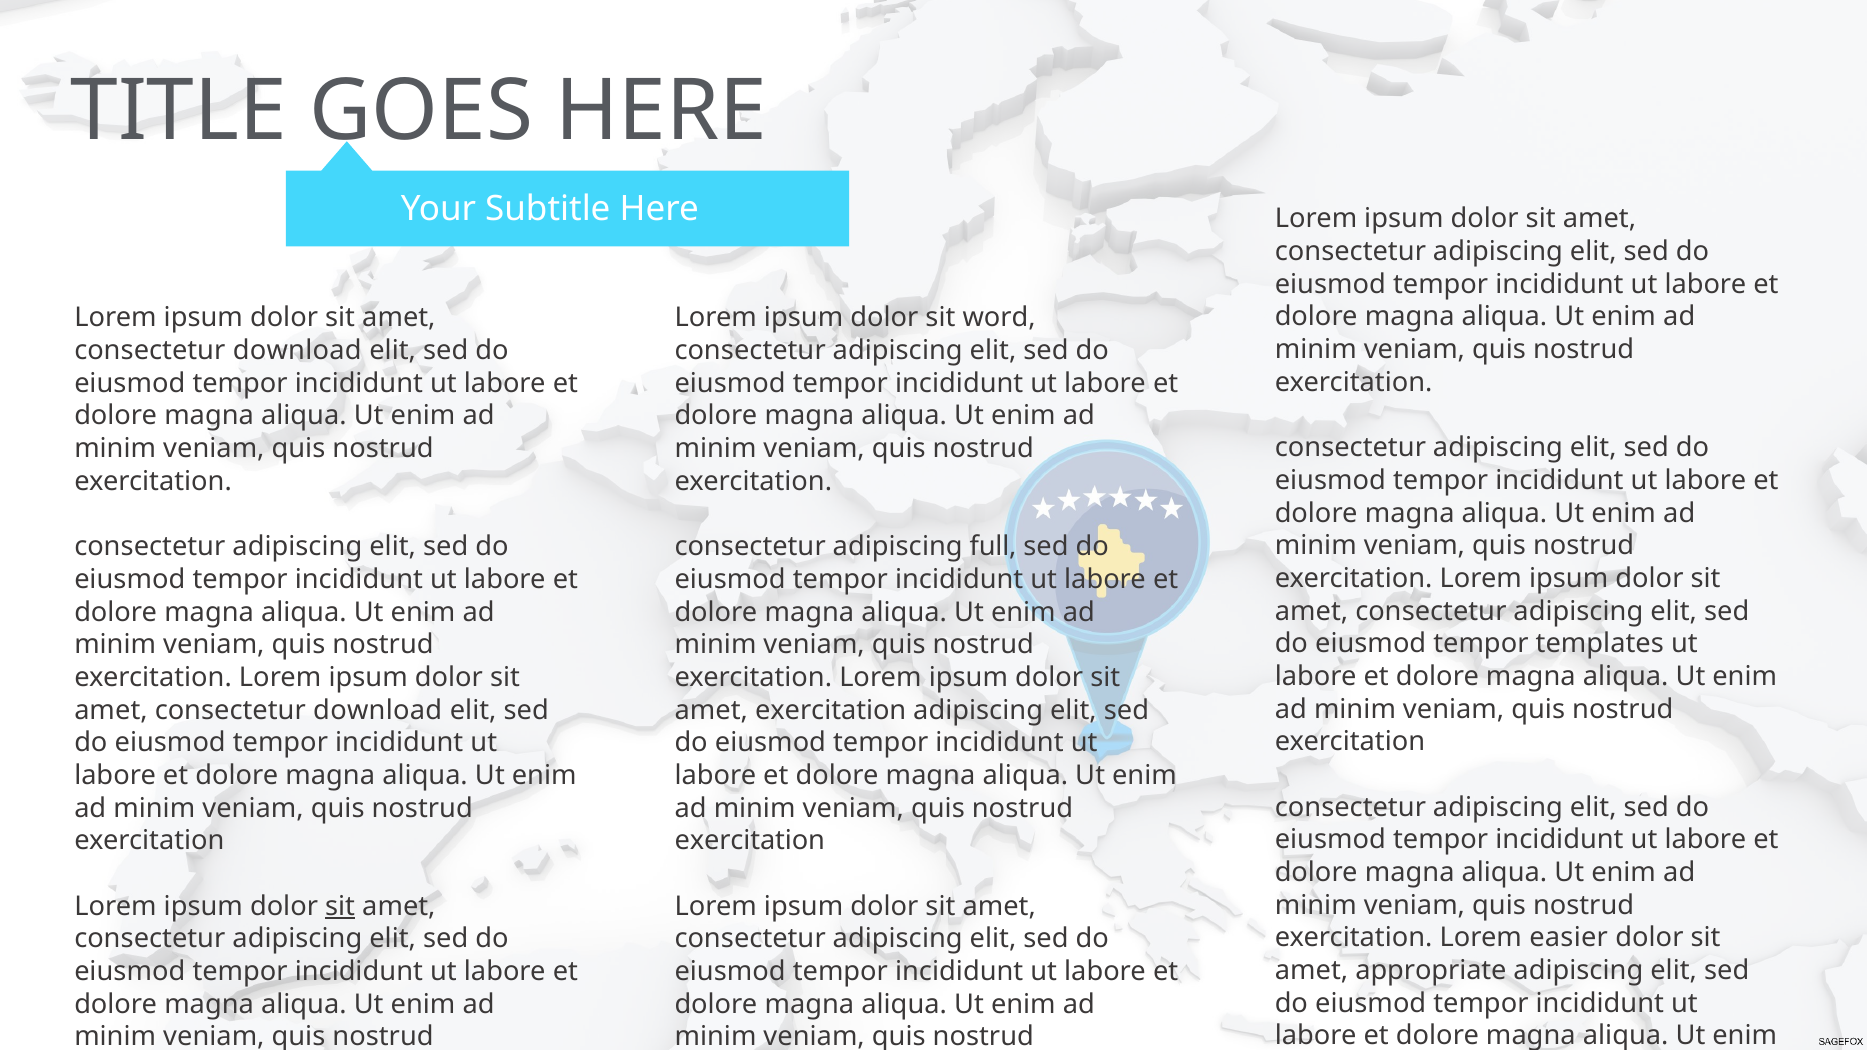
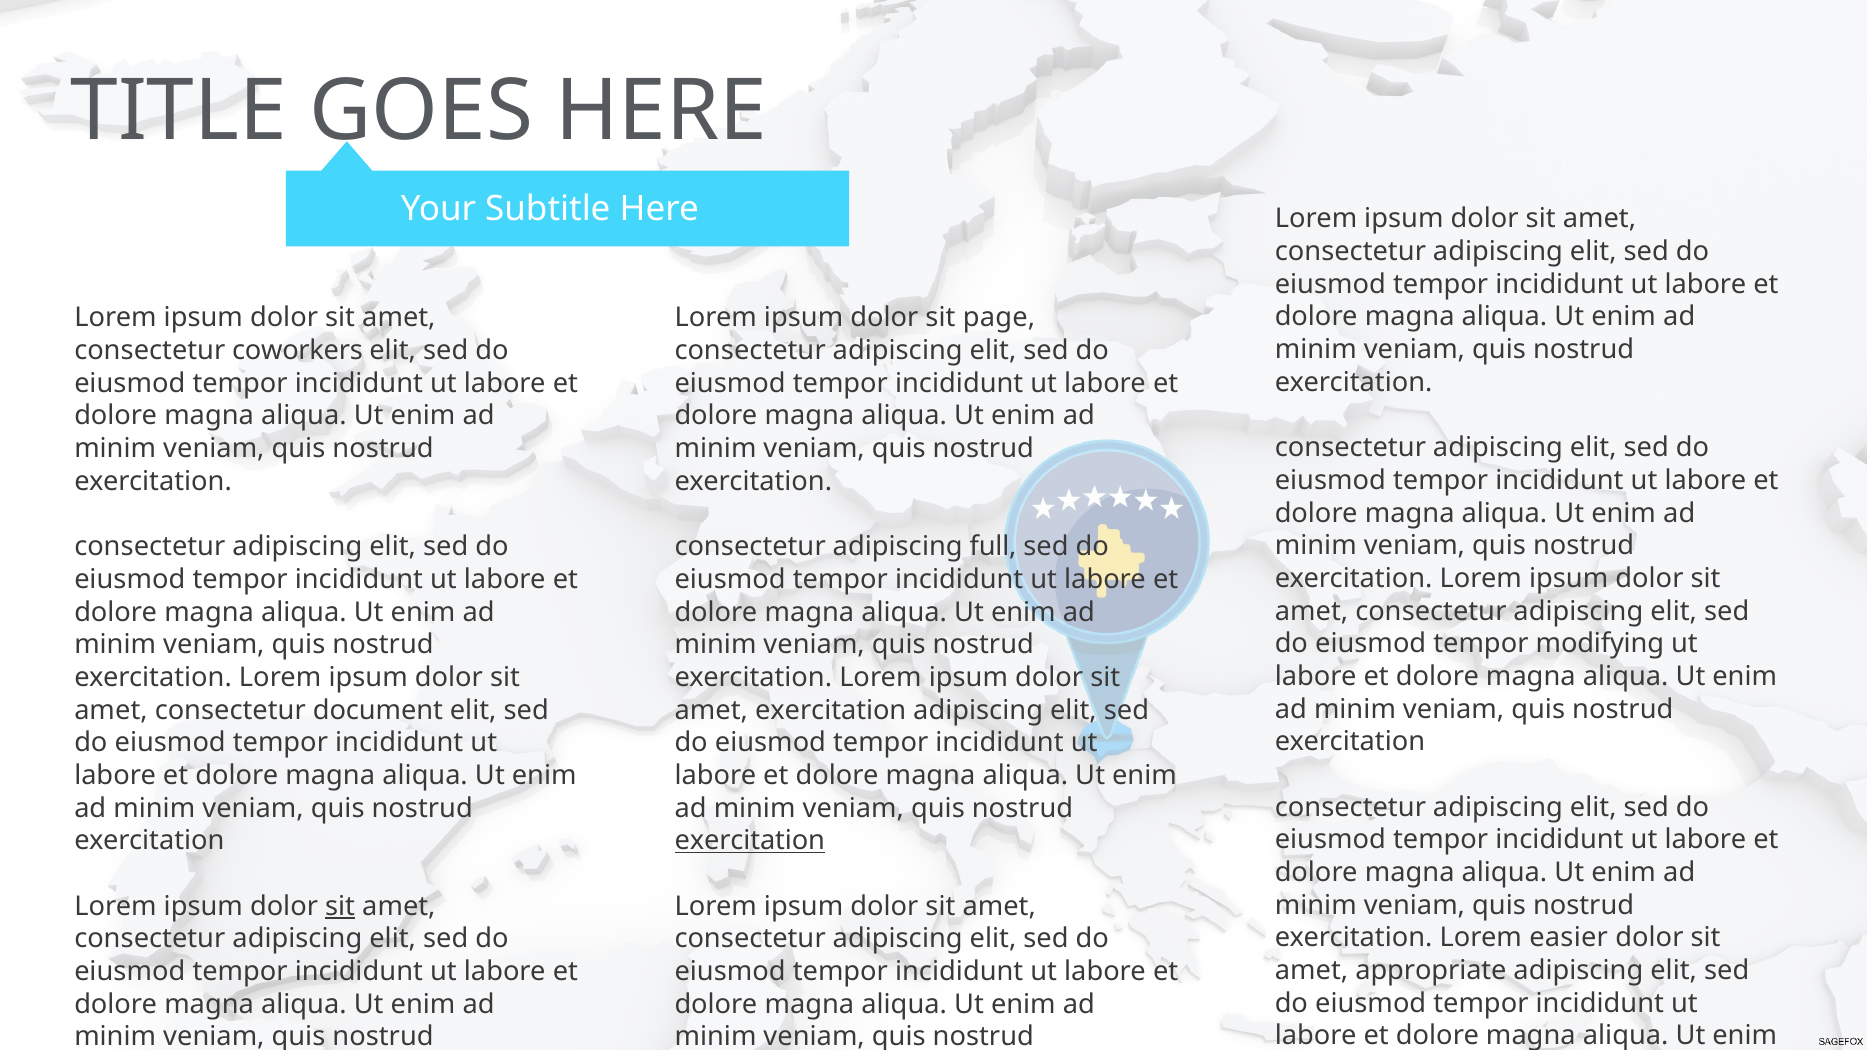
word: word -> page (999, 318)
download: download -> coworkers (297, 351)
templates: templates -> modifying (1600, 644)
download: download -> document (378, 710)
exercitation underline: none -> present (750, 841)
